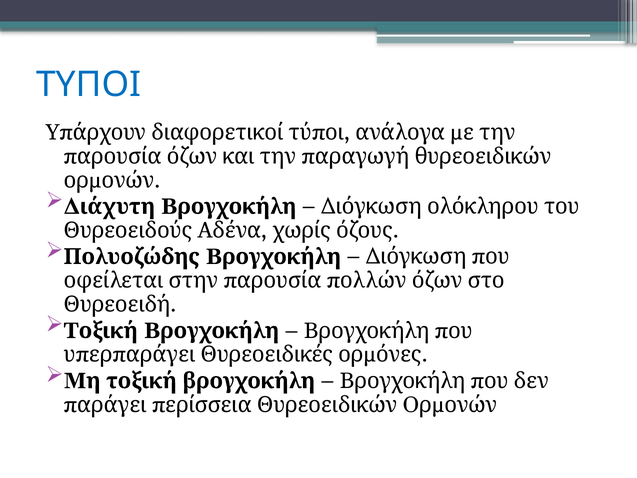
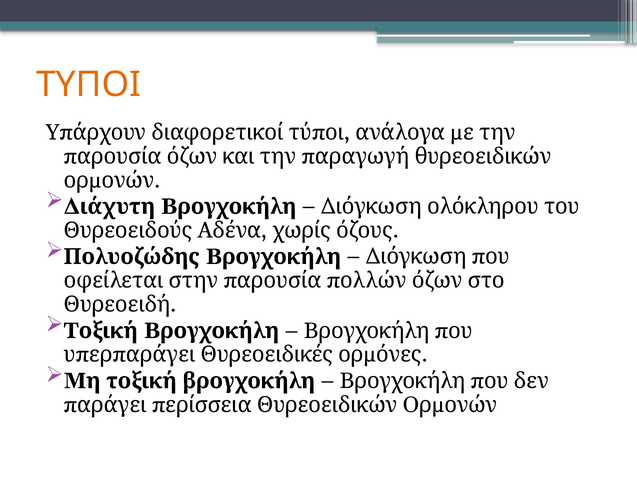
ΤΥΠΟΙ colour: blue -> orange (89, 85)
